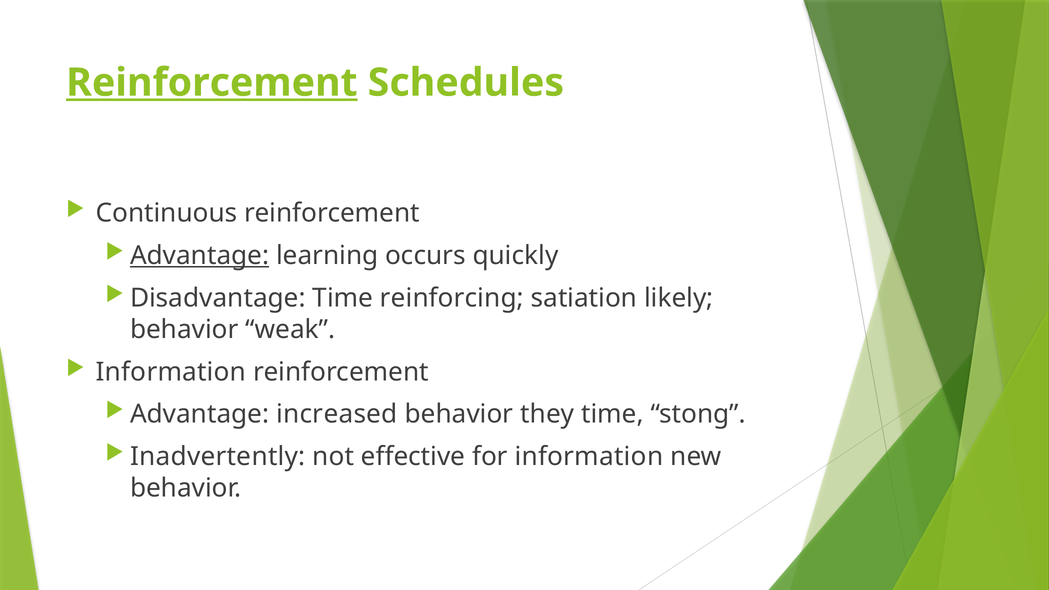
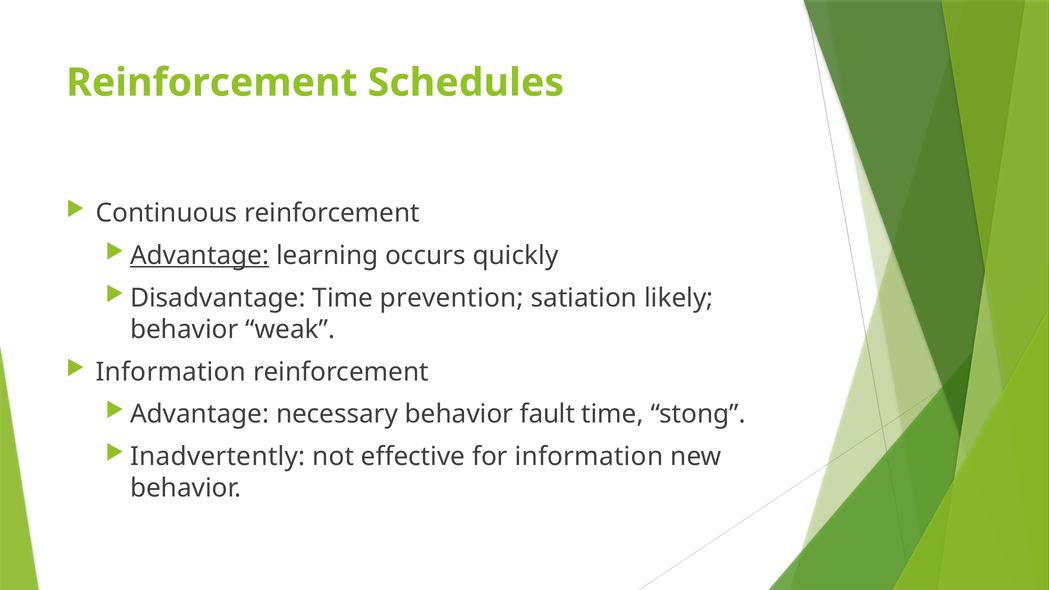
Reinforcement underline: present -> none (212, 83)
reinforcing: reinforcing -> prevention (452, 298)
increased: increased -> necessary (337, 414)
they: they -> fault (547, 414)
